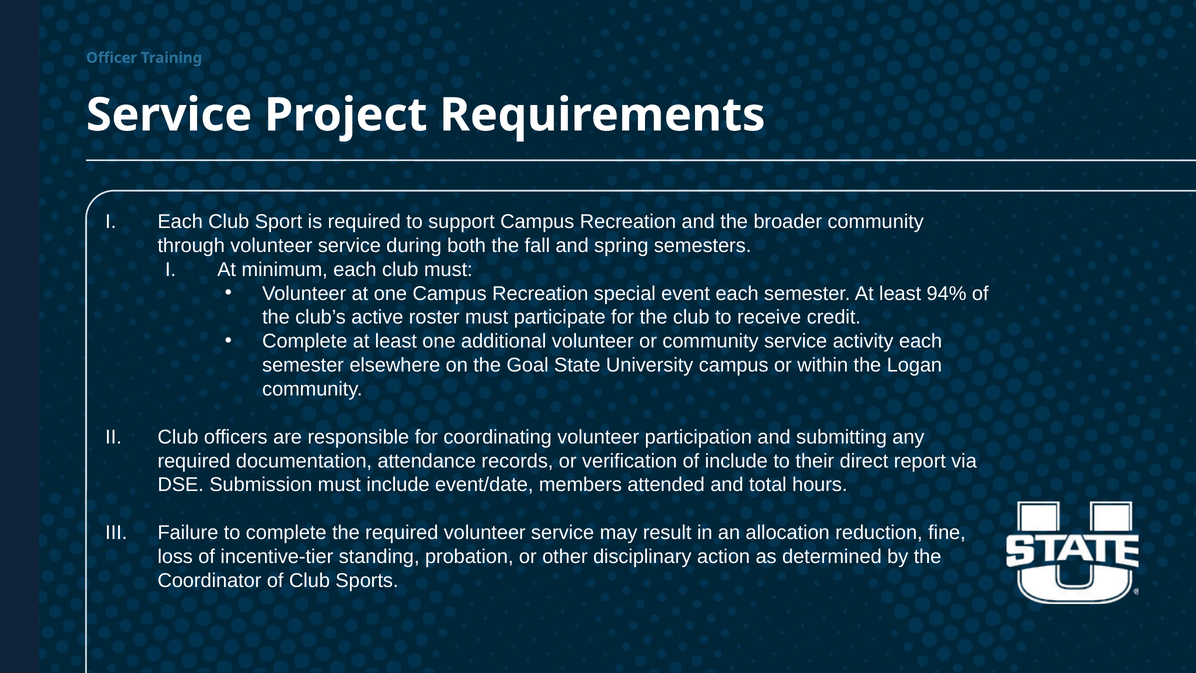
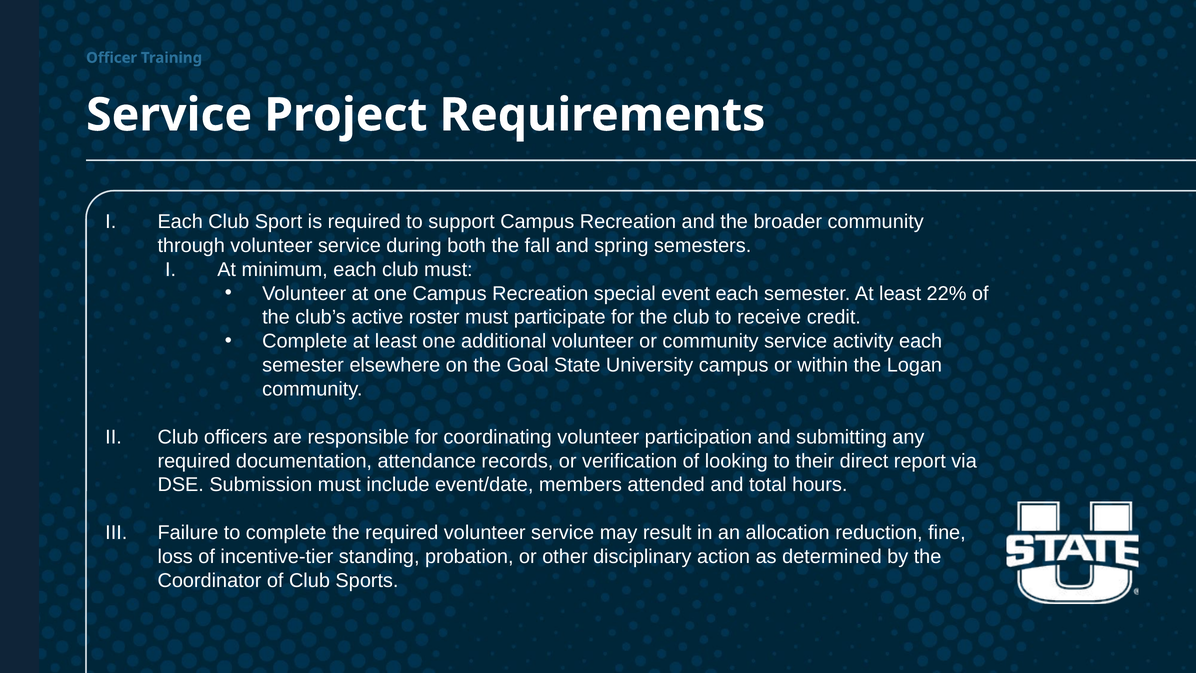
94%: 94% -> 22% (947, 293)
of include: include -> looking (736, 461)
